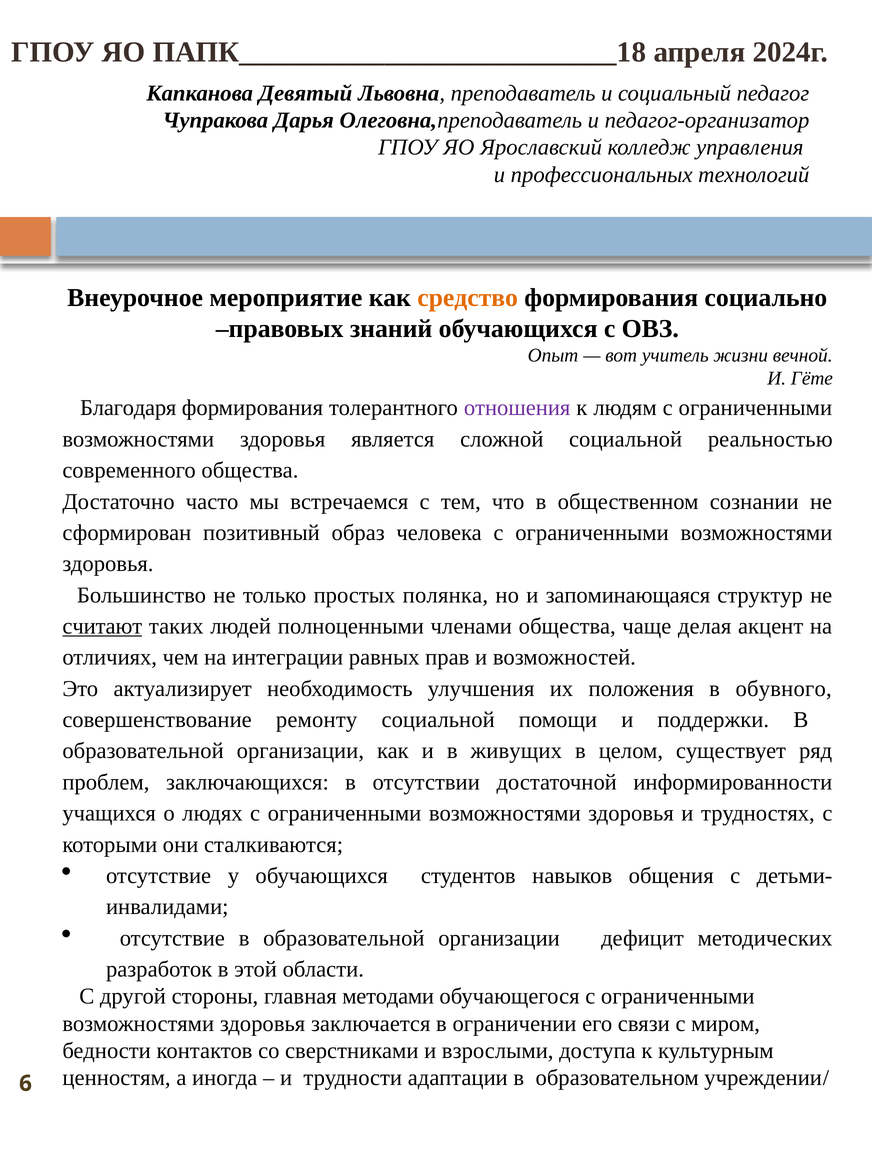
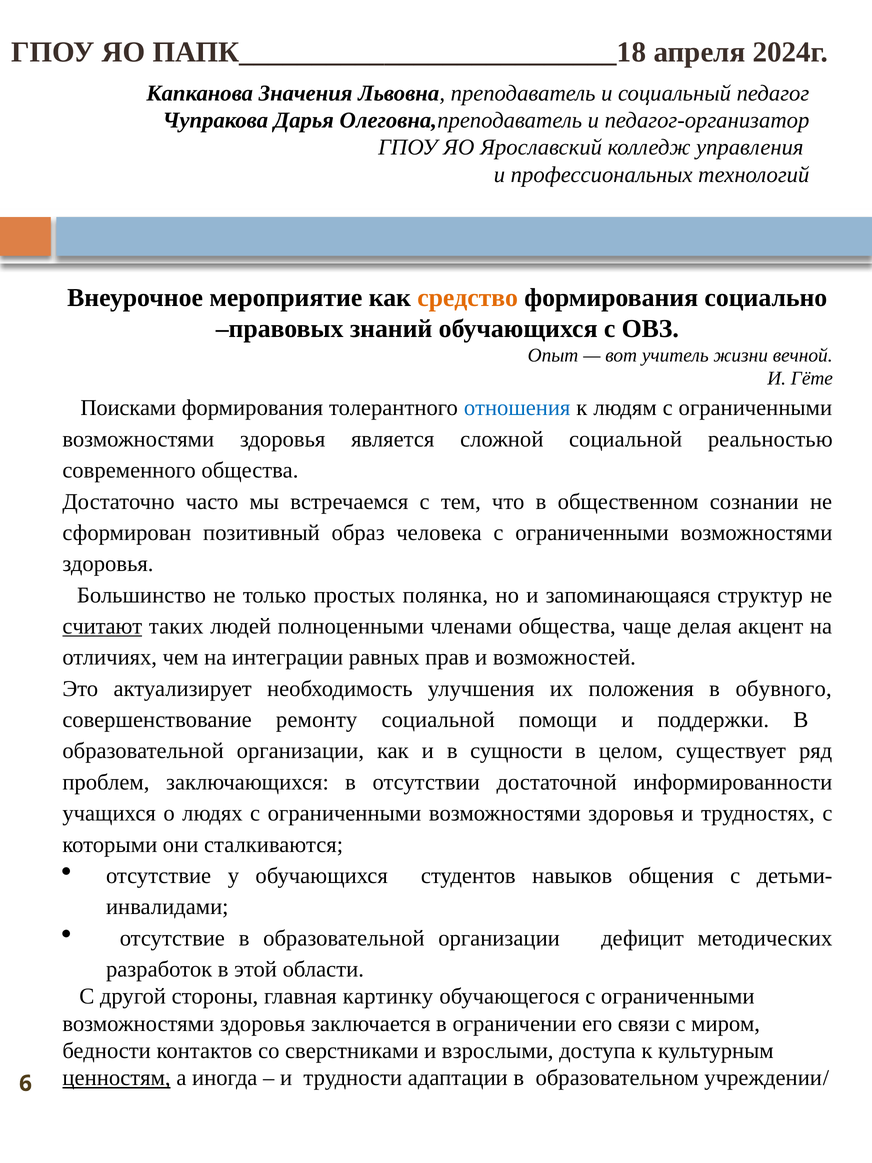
Девятый: Девятый -> Значения (306, 93)
Благодаря: Благодаря -> Поисками (128, 408)
отношения colour: purple -> blue (517, 408)
живущих: живущих -> сущности (516, 751)
методами: методами -> картинку (388, 996)
ценностям underline: none -> present (117, 1078)
